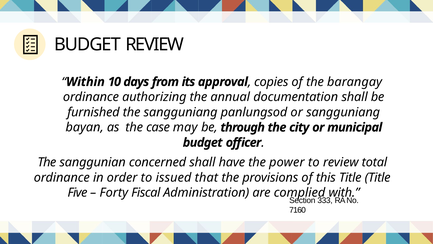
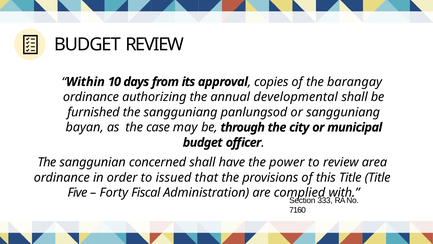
documentation: documentation -> developmental (296, 97)
total: total -> area (374, 162)
